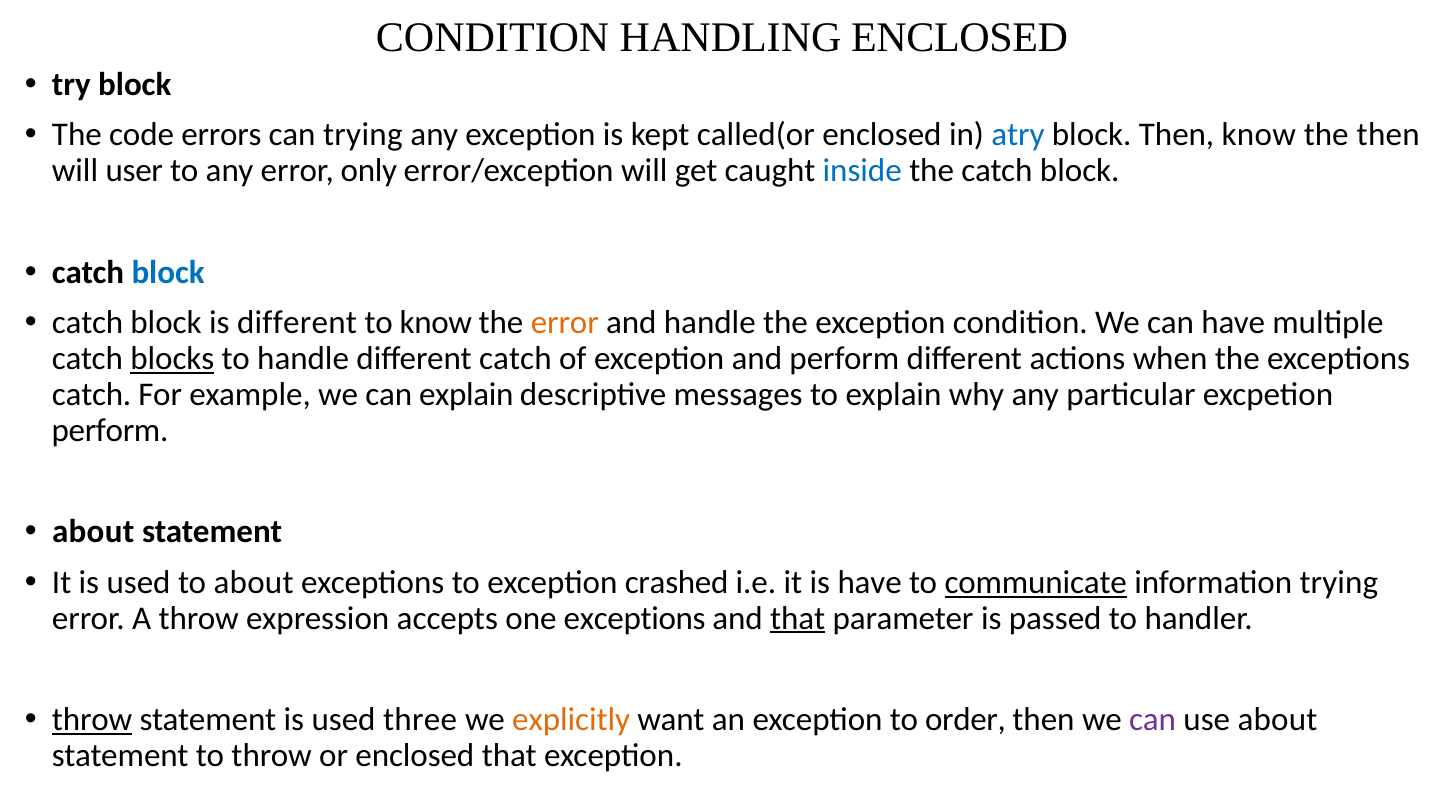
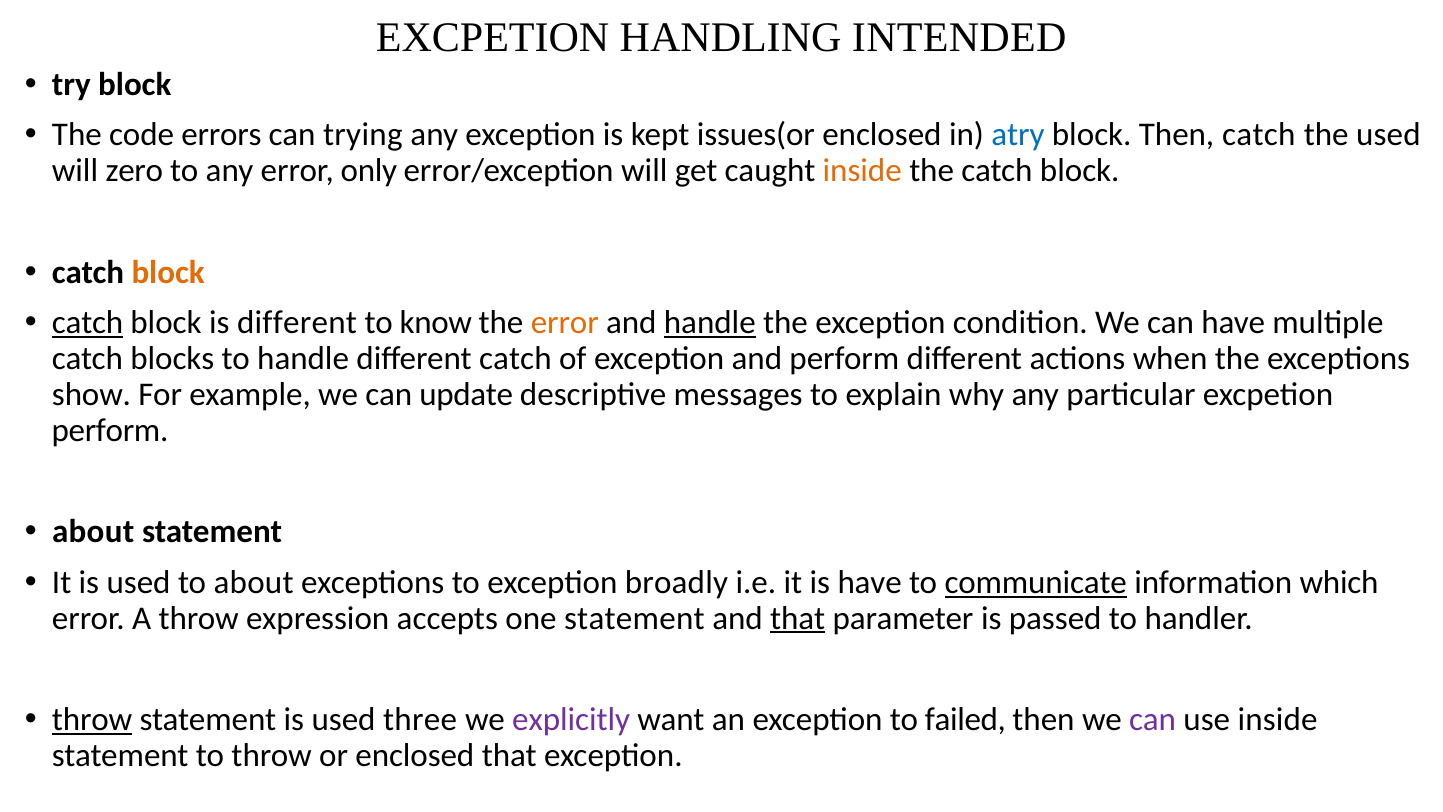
CONDITION: CONDITION -> EXCPETION (493, 37)
HANDLING ENCLOSED: ENCLOSED -> INTENDED (959, 37)
called(or: called(or -> issues(or (756, 135)
Then know: know -> catch (1259, 135)
the then: then -> used (1388, 135)
user: user -> zero (134, 171)
inside colour: blue -> orange (862, 171)
block colour: blue -> orange (168, 272)
catch underline: none -> present (88, 323)
handle underline: none -> present (710, 323)
blocks underline: present -> none (172, 359)
catch: catch -> show (92, 394)
can explain: explain -> update (466, 394)
crashed: crashed -> broadly (676, 582)
information trying: trying -> which (1339, 582)
one exceptions: exceptions -> statement (634, 618)
explicitly colour: orange -> purple (571, 719)
order: order -> failed (965, 719)
use about: about -> inside (1278, 719)
